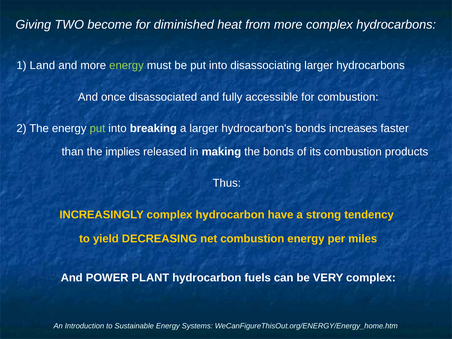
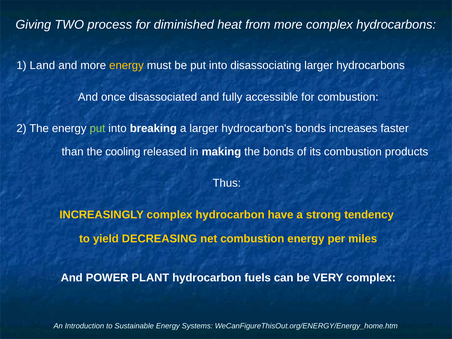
become: become -> process (110, 25)
energy colour: light green -> yellow (126, 65)
implies: implies -> cooling (123, 152)
